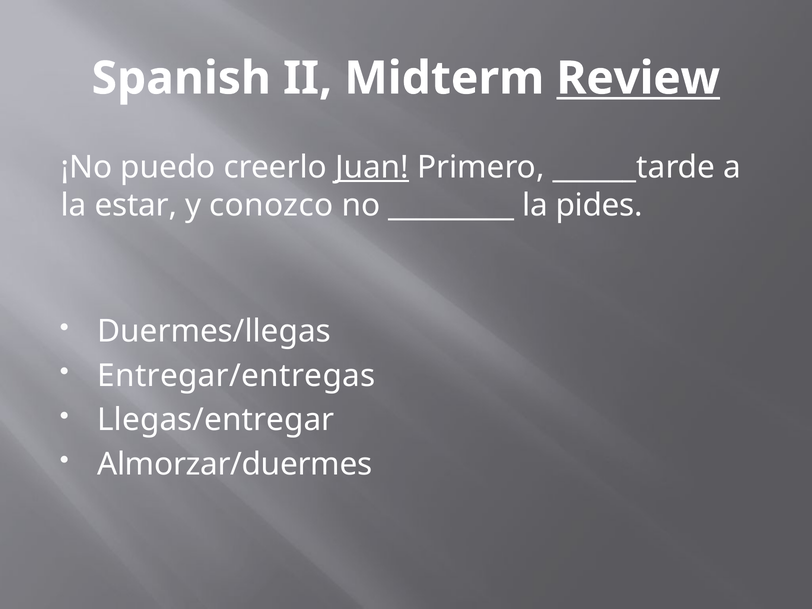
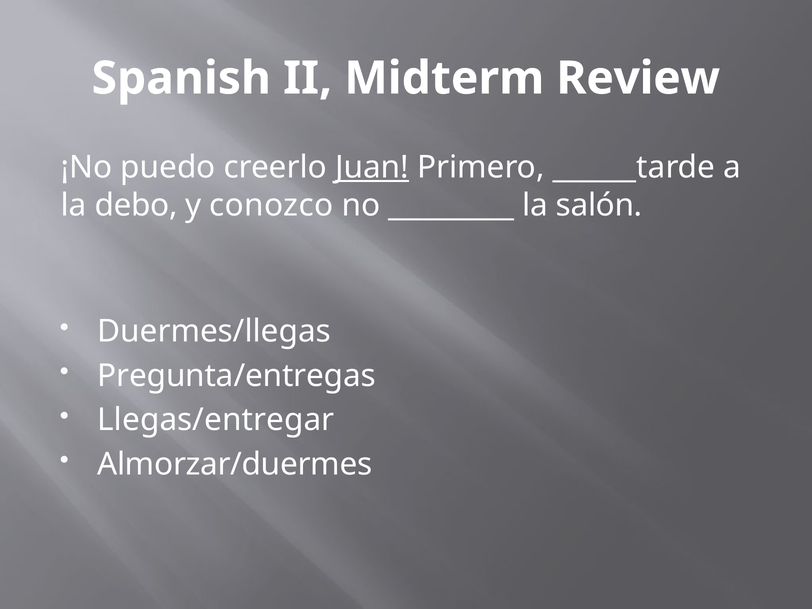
Review underline: present -> none (638, 78)
estar: estar -> debo (136, 205)
pides: pides -> salón (599, 205)
Entregar/entregas: Entregar/entregas -> Pregunta/entregas (237, 376)
